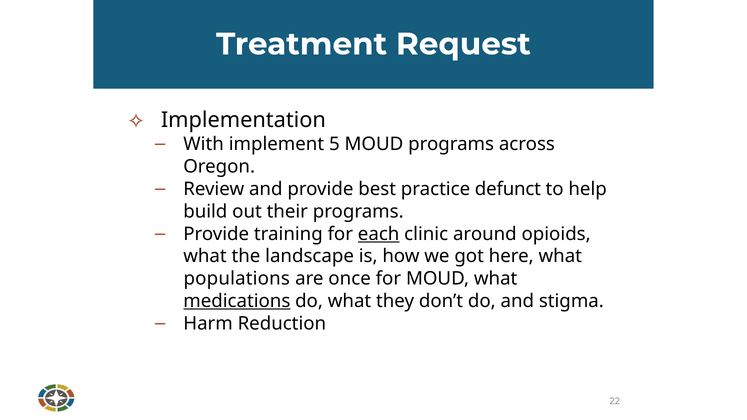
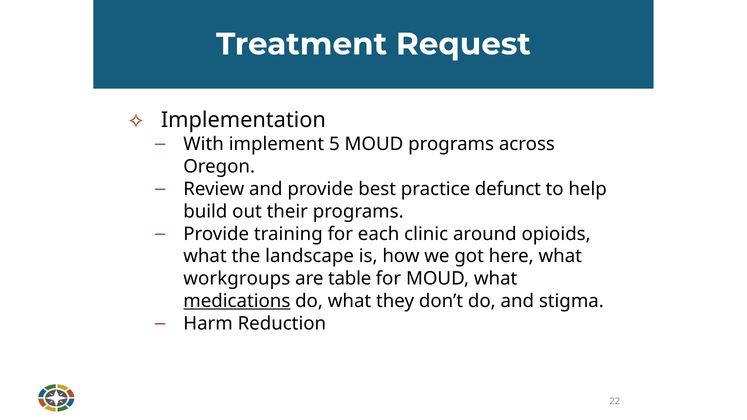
each underline: present -> none (379, 234)
populations: populations -> workgroups (237, 279)
once: once -> table (350, 279)
